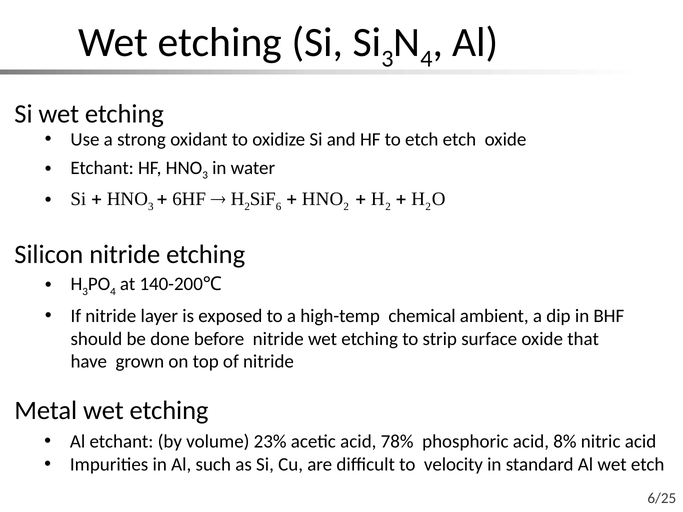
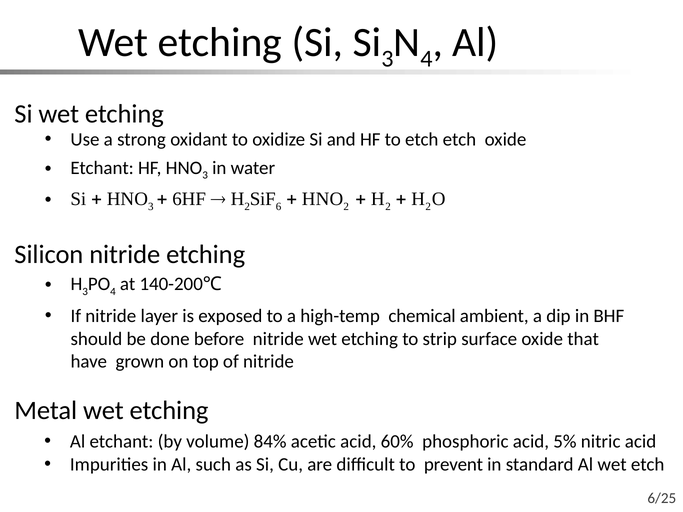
23%: 23% -> 84% (270, 442)
78%: 78% -> 60% (397, 442)
8%: 8% -> 5% (565, 442)
velocity: velocity -> prevent (453, 465)
